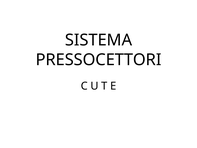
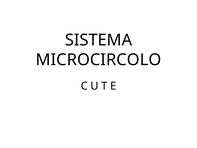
PRESSOCETTORI: PRESSOCETTORI -> MICROCIRCOLO (98, 60)
